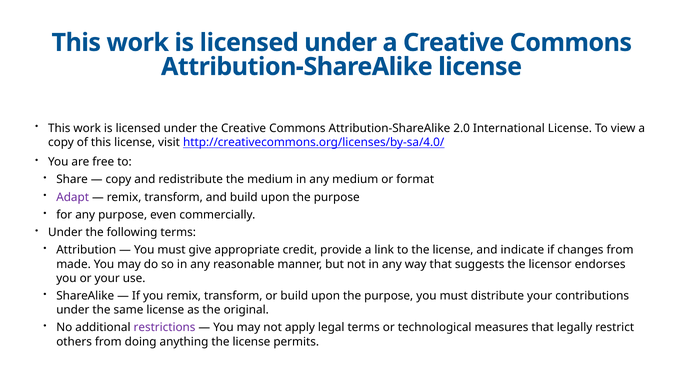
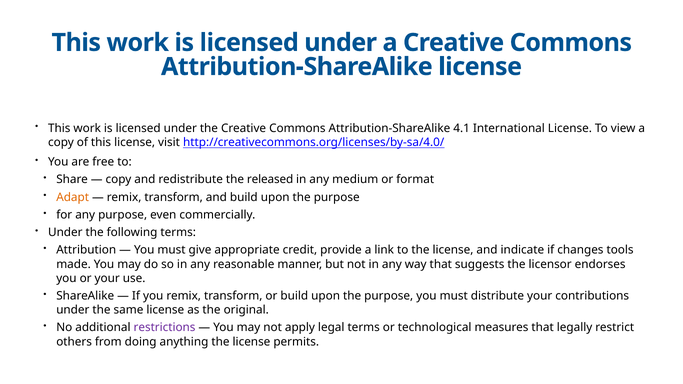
2.0: 2.0 -> 4.1 (462, 128)
the medium: medium -> released (270, 180)
Adapt colour: purple -> orange (73, 197)
changes from: from -> tools (620, 250)
